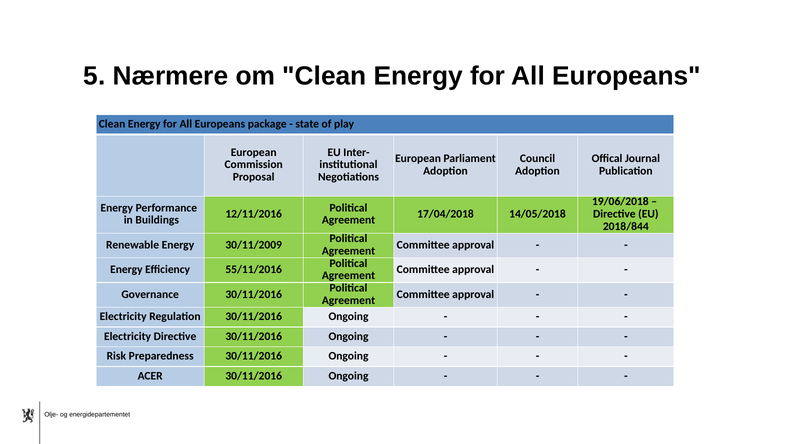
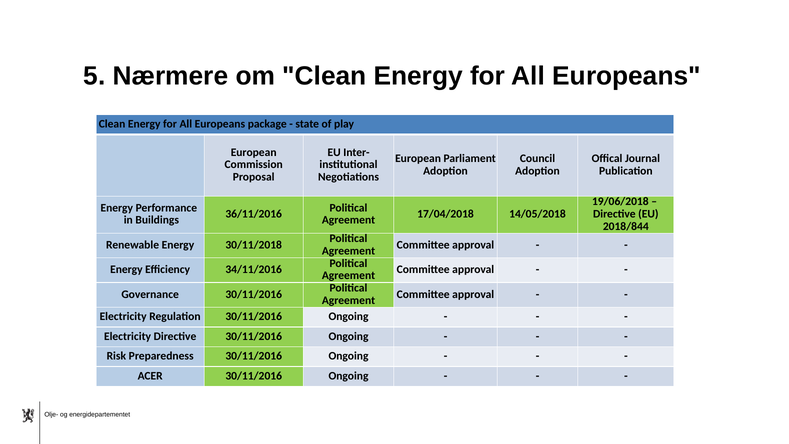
12/11/2016: 12/11/2016 -> 36/11/2016 (254, 214)
30/11/2009: 30/11/2009 -> 30/11/2018 (254, 245)
55/11/2016: 55/11/2016 -> 34/11/2016 (254, 269)
